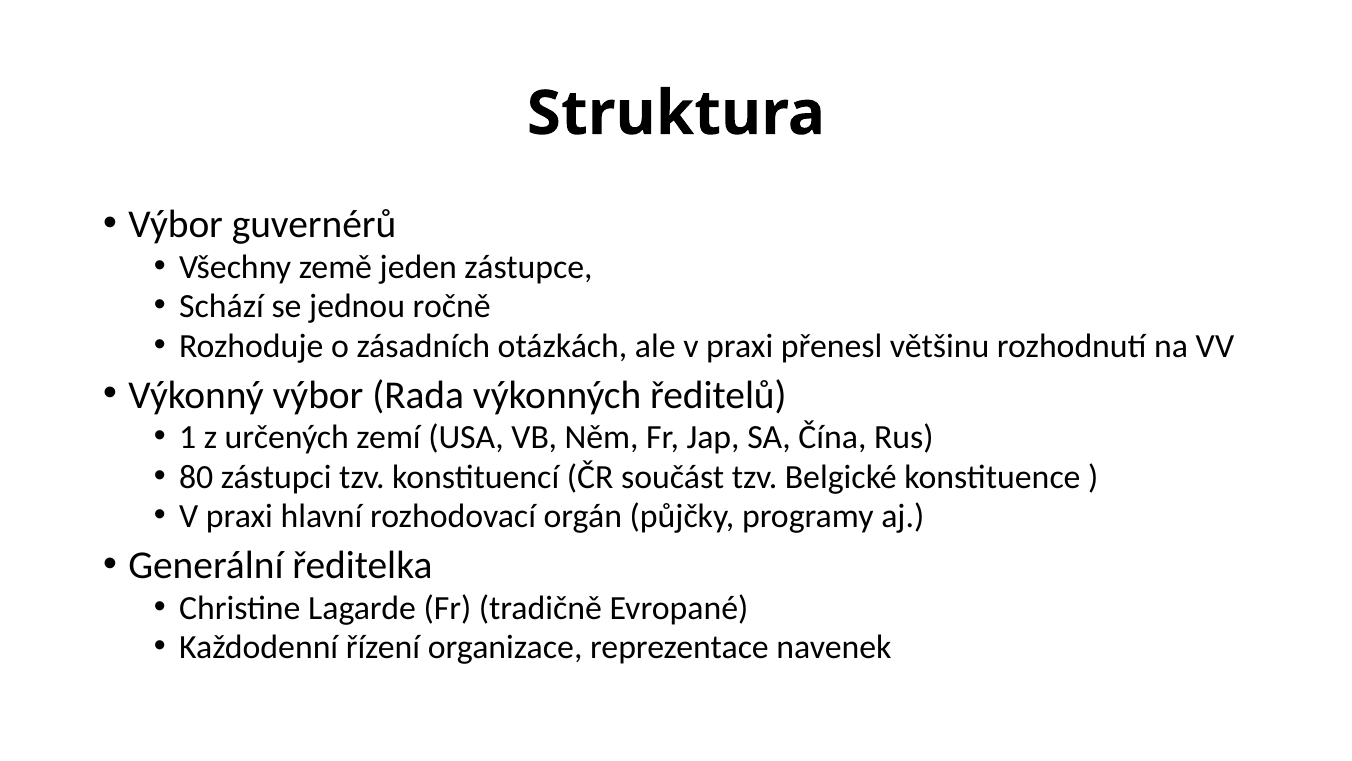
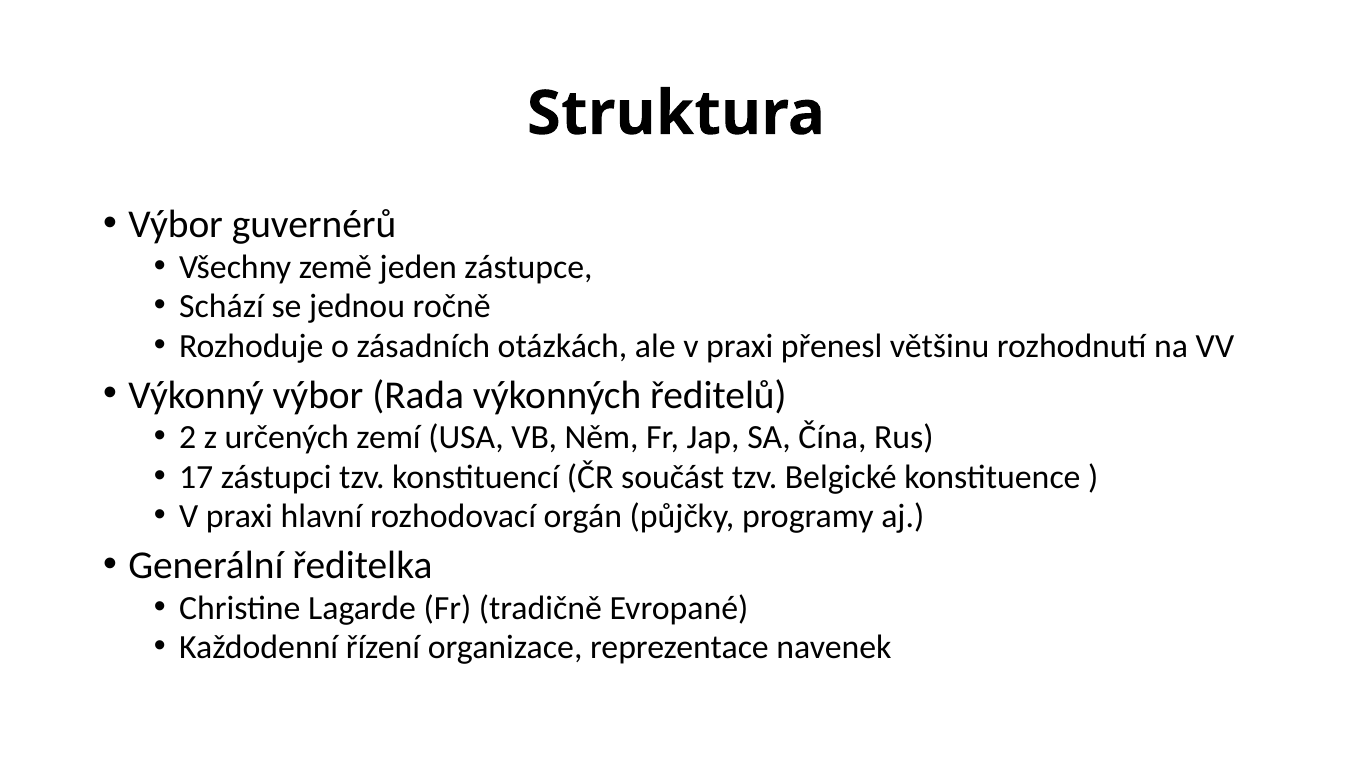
1: 1 -> 2 (188, 437)
80: 80 -> 17 (196, 477)
